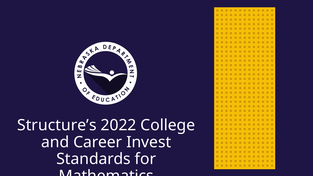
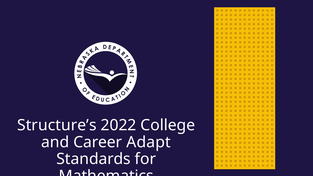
Invest: Invest -> Adapt (149, 142)
